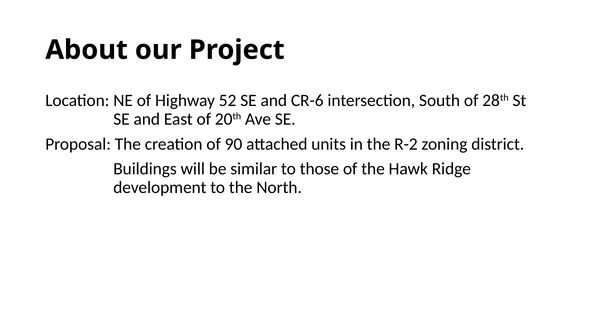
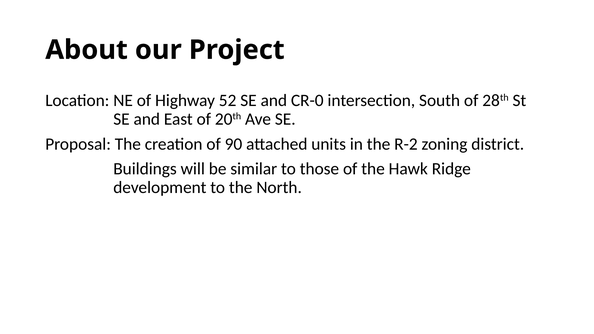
CR-6: CR-6 -> CR-0 (307, 100)
